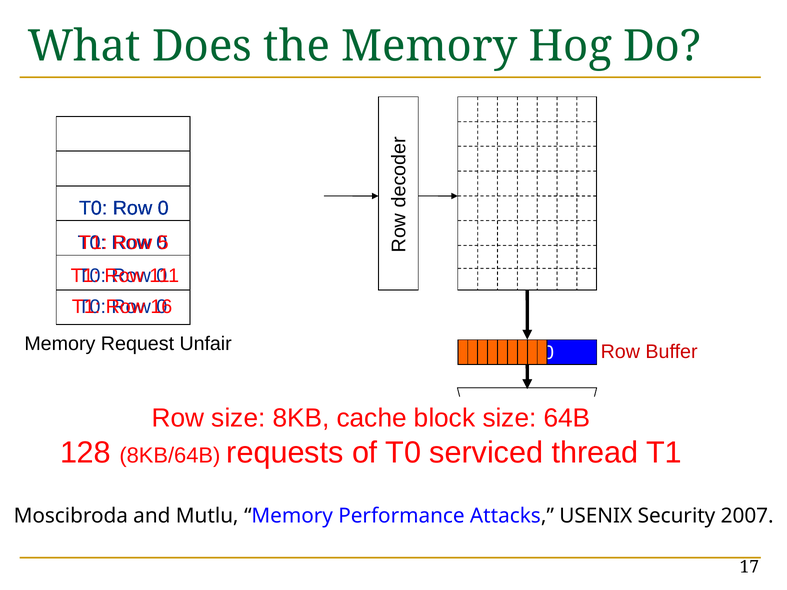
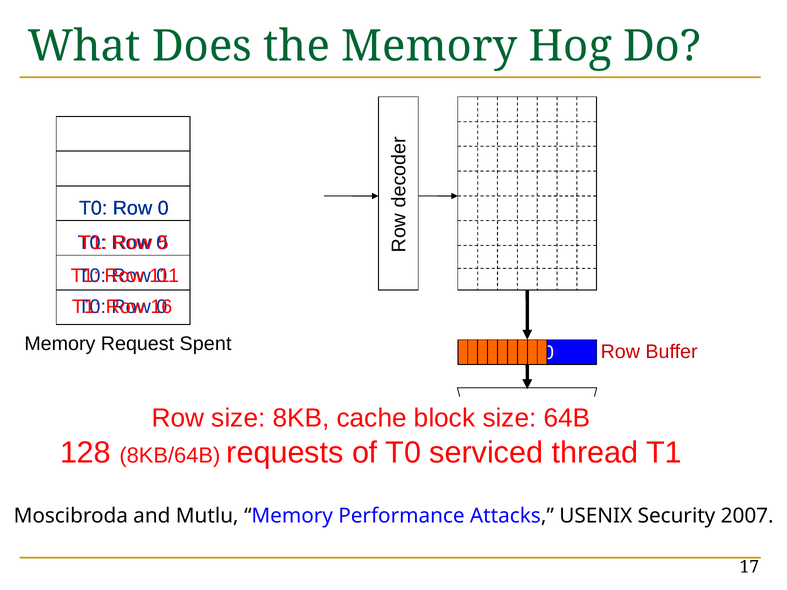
Unfair: Unfair -> Spent (206, 344)
